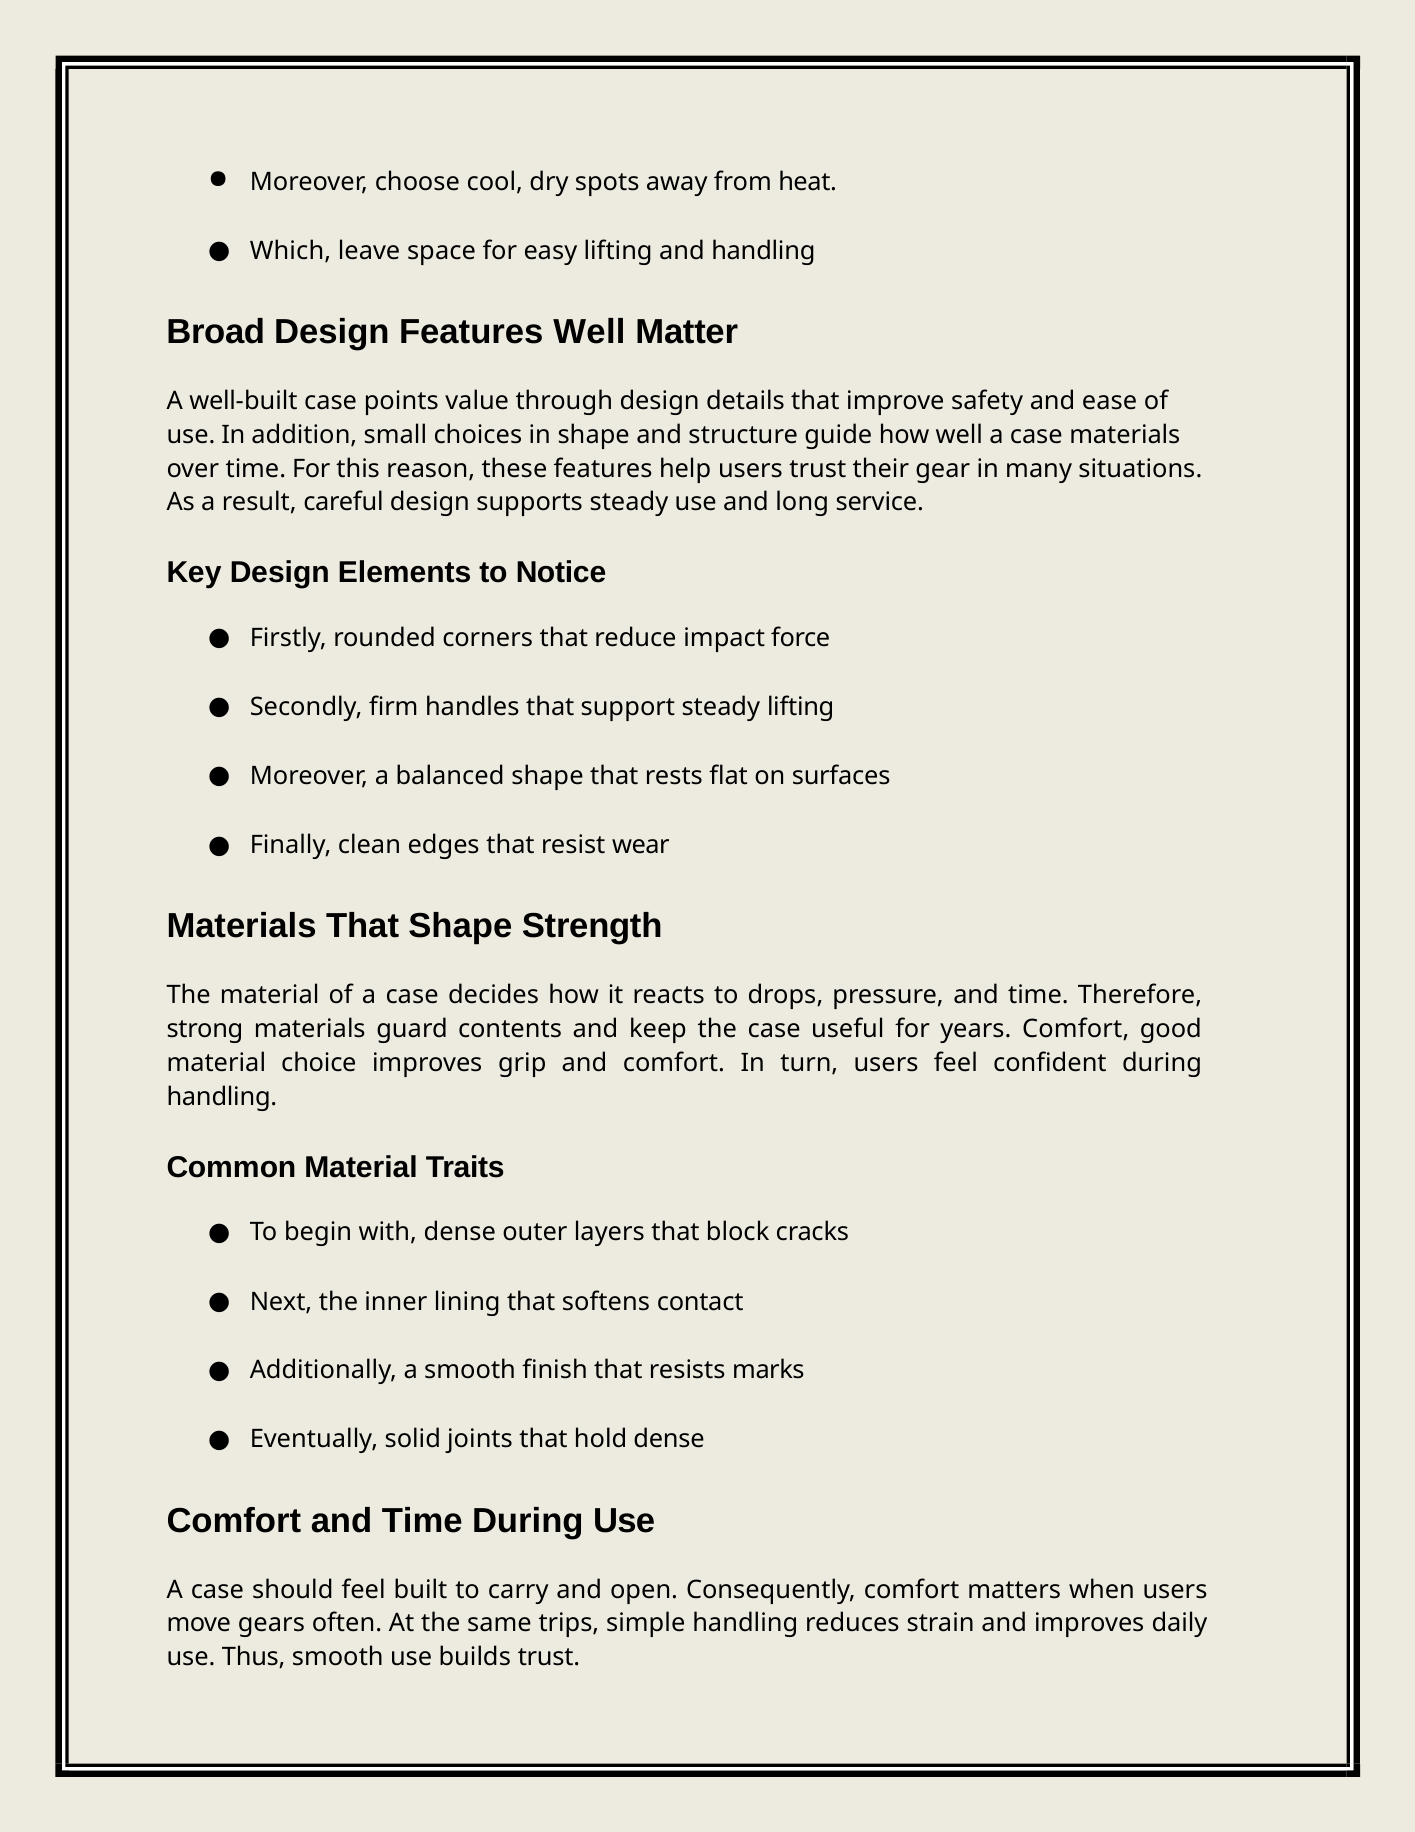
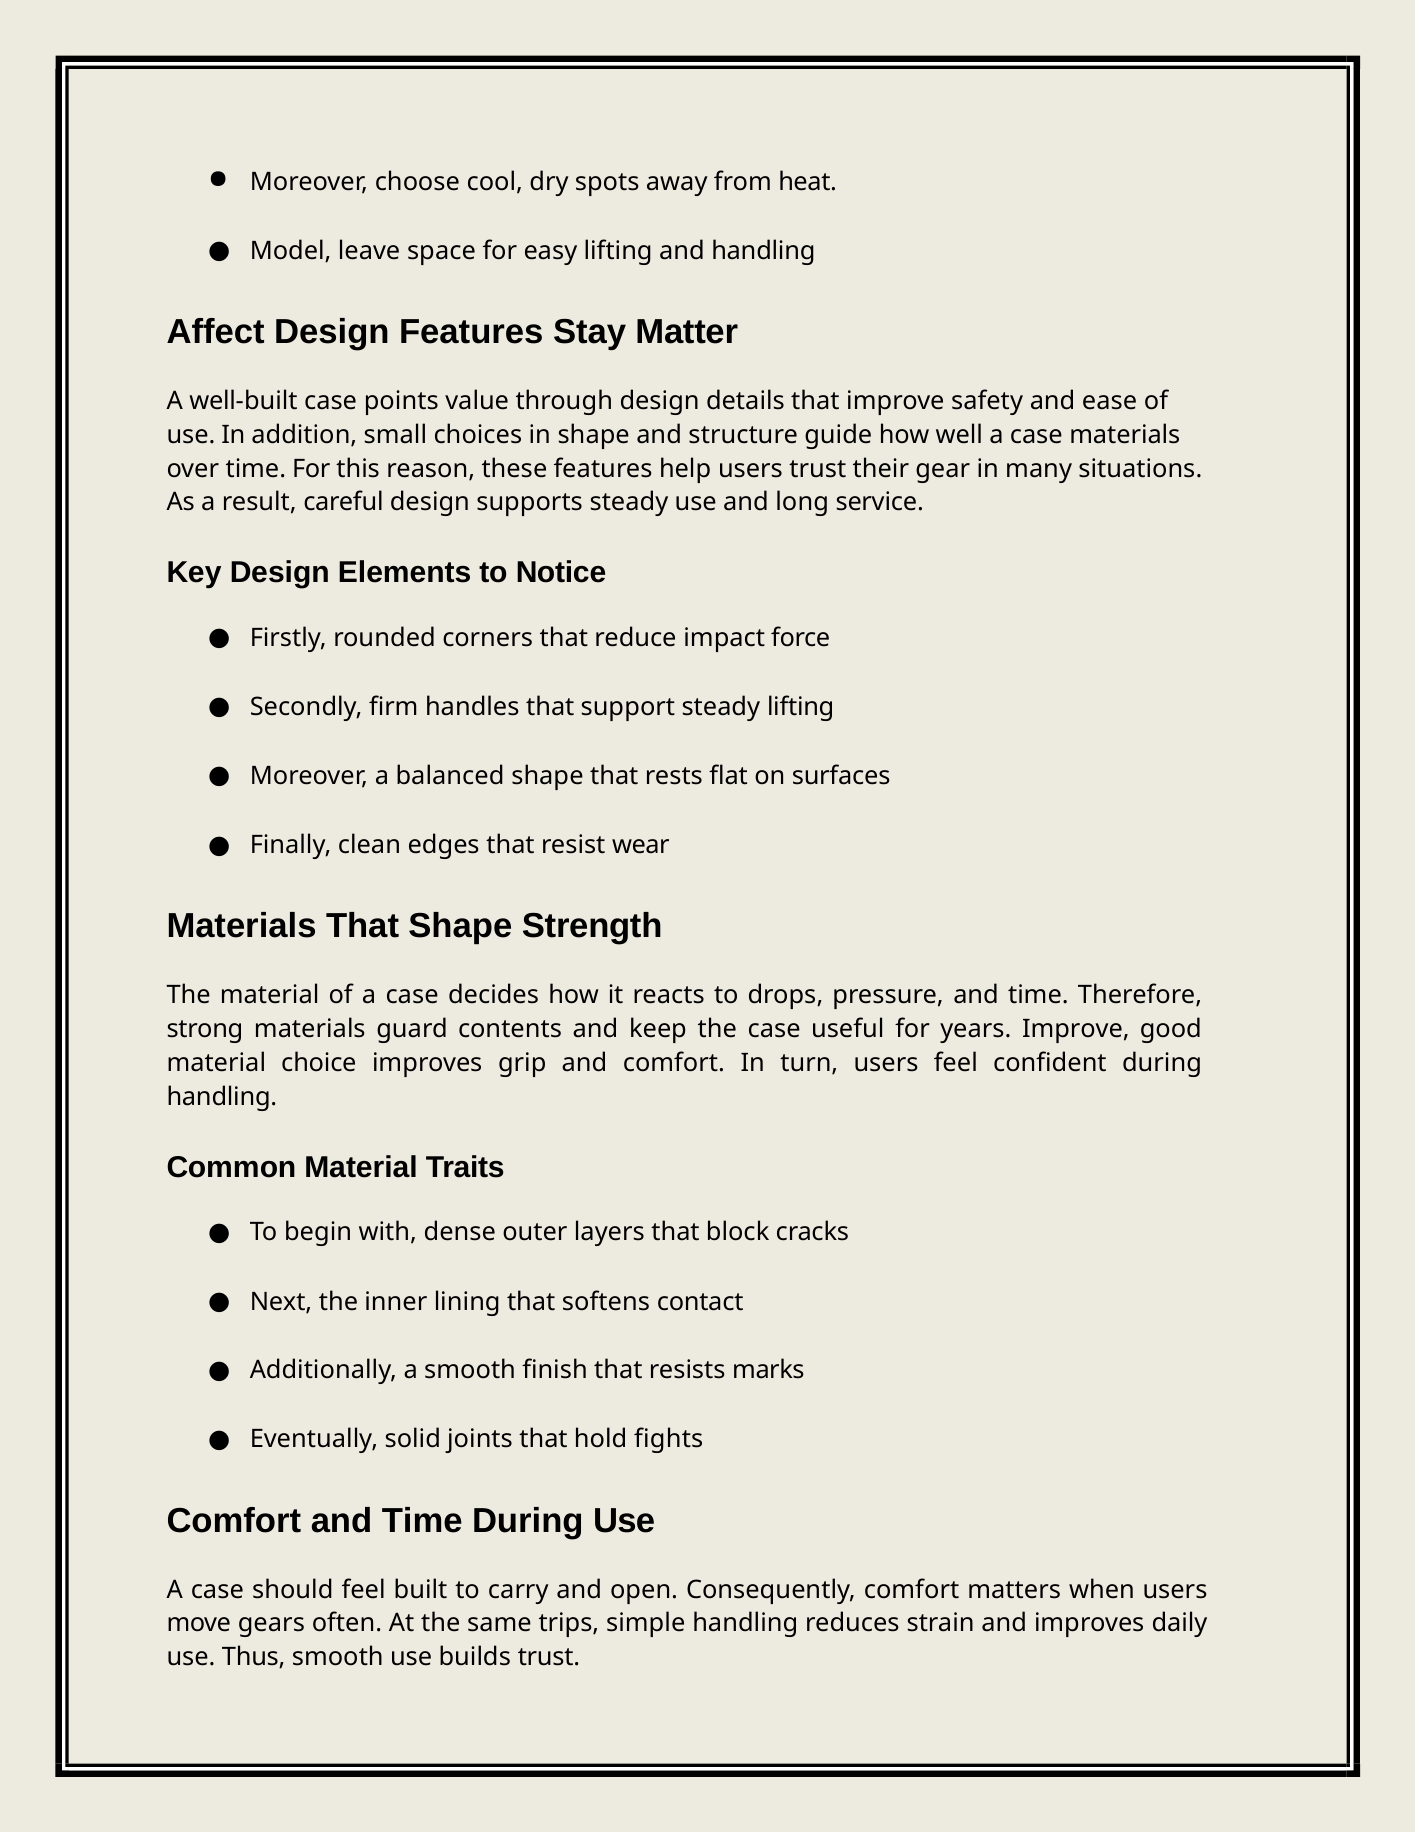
Which: Which -> Model (291, 251)
Broad: Broad -> Affect (216, 332)
Features Well: Well -> Stay (590, 332)
years Comfort: Comfort -> Improve (1076, 1029)
hold dense: dense -> fights (669, 1439)
